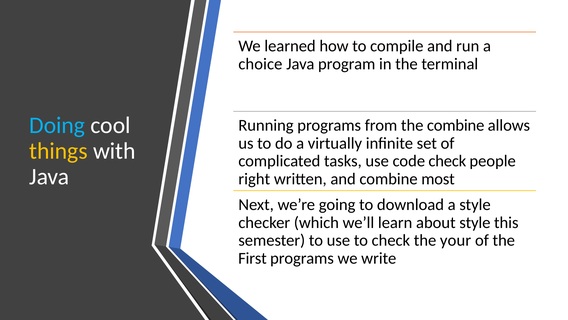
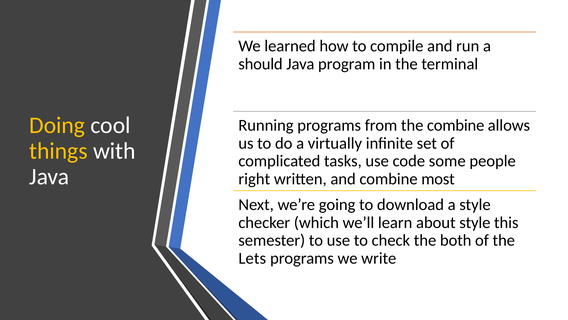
choice: choice -> should (261, 64)
Doing colour: light blue -> yellow (57, 125)
code check: check -> some (447, 161)
your: your -> both (456, 240)
First: First -> Lets (252, 258)
